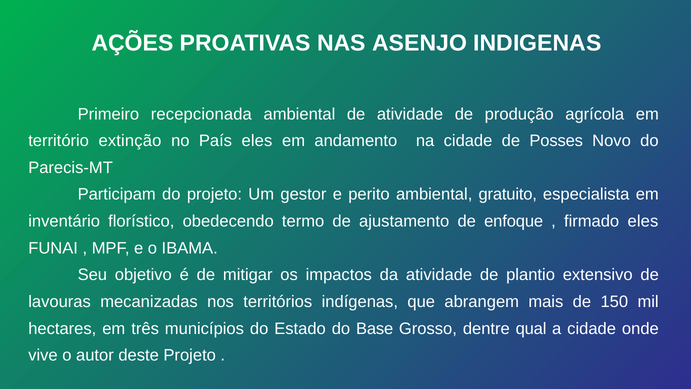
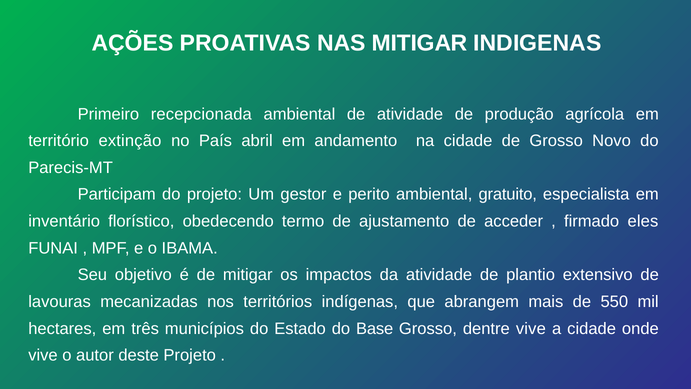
NAS ASENJO: ASENJO -> MITIGAR (420, 43)
País eles: eles -> abril (257, 141)
de Posses: Posses -> Grosso (556, 141)
enfoque: enfoque -> acceder (514, 221)
150: 150 -> 550 (614, 302)
dentre qual: qual -> vive (531, 328)
